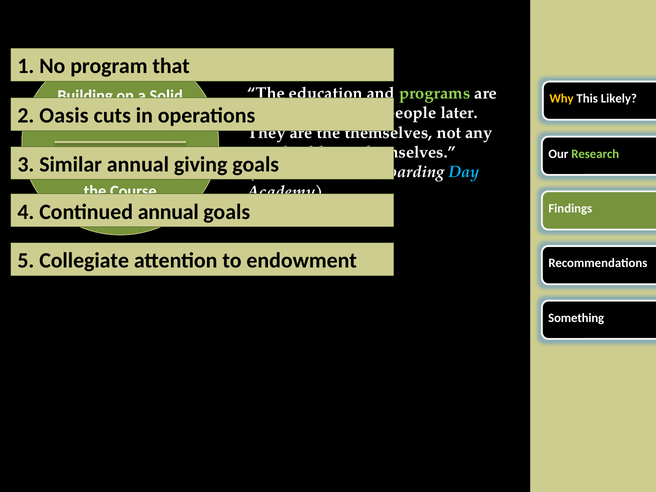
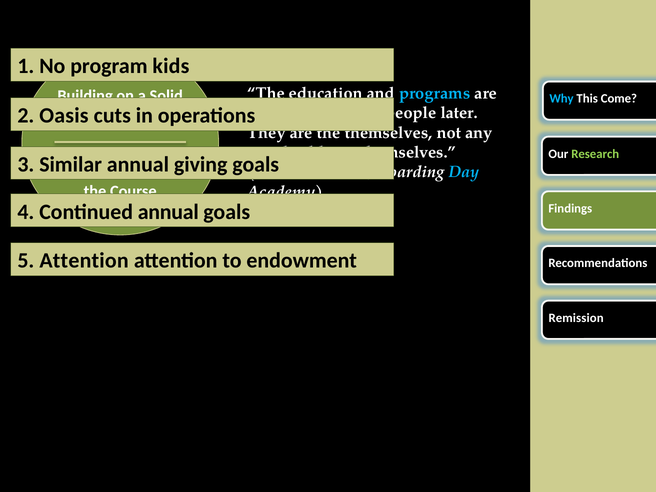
that: that -> kids (171, 66)
programs colour: light green -> light blue (435, 93)
Why colour: yellow -> light blue (562, 99)
Likely: Likely -> Come (619, 99)
5 Collegiate: Collegiate -> Attention (84, 261)
Something: Something -> Remission (576, 318)
